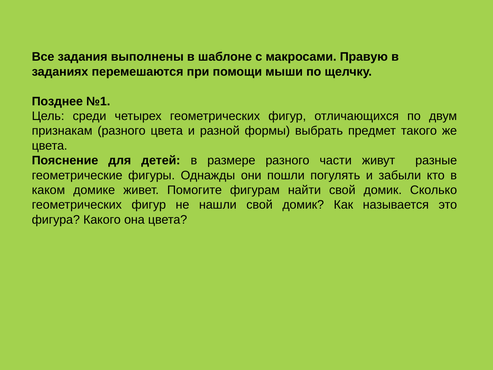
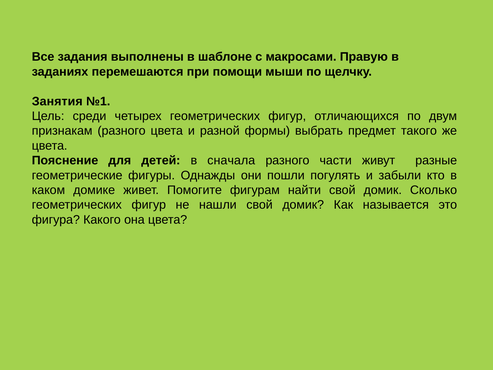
Позднее: Позднее -> Занятия (57, 101)
размере: размере -> сначала (231, 160)
